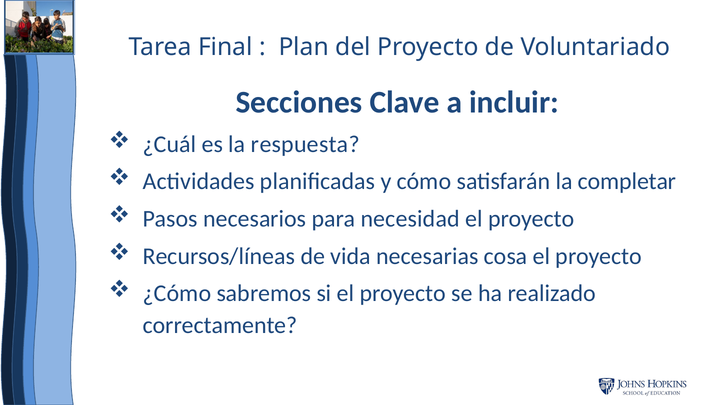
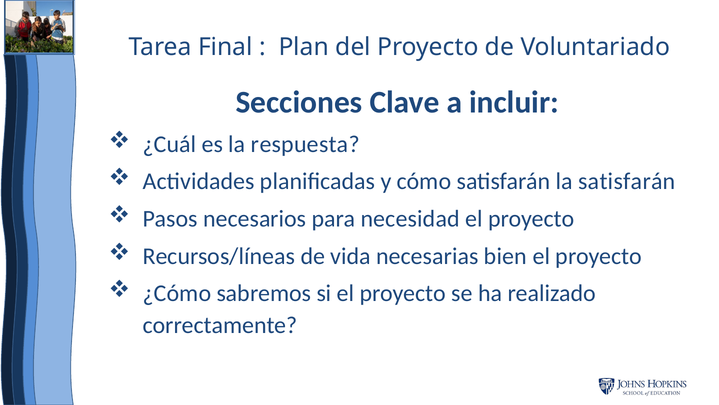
la completar: completar -> satisfarán (627, 181)
cosa: cosa -> bien (505, 256)
